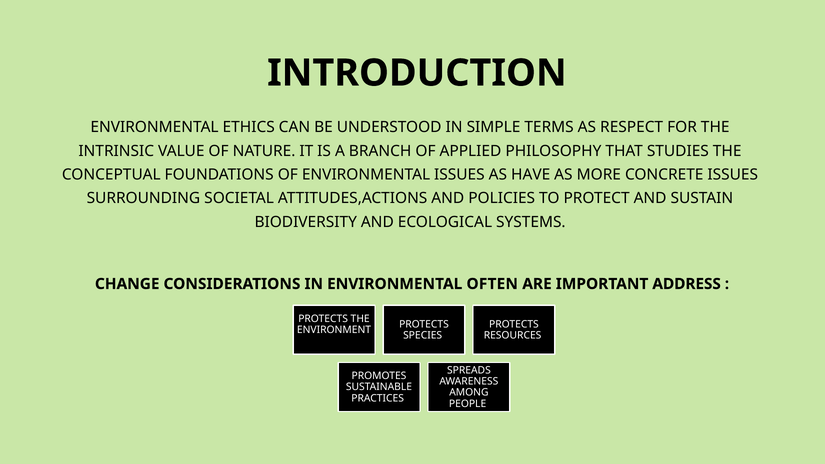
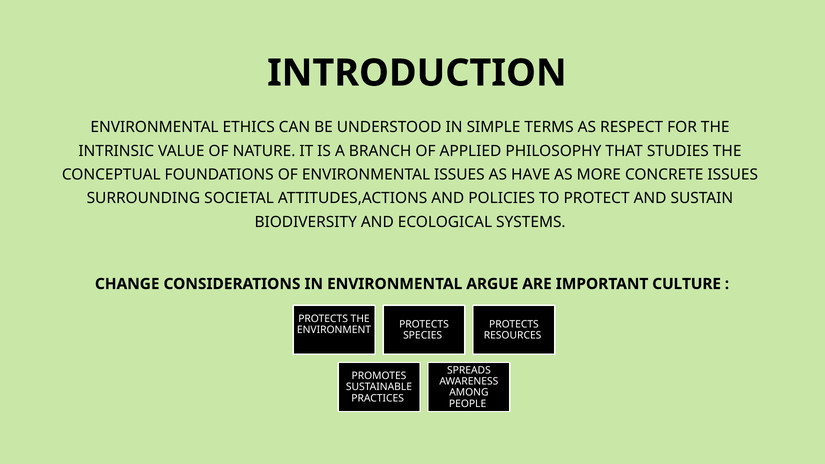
OFTEN: OFTEN -> ARGUE (492, 284)
ADDRESS: ADDRESS -> CULTURE (687, 284)
